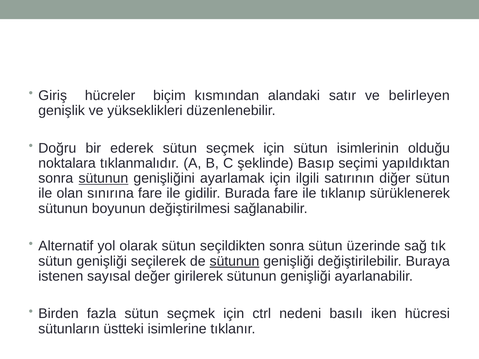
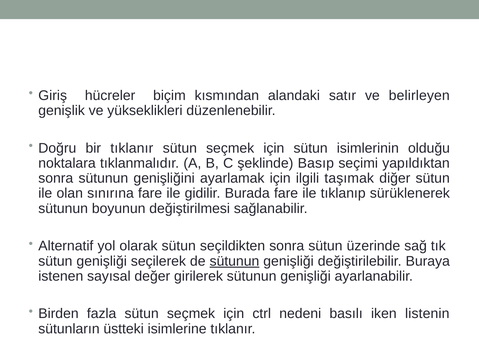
bir ederek: ederek -> tıklanır (132, 148)
sütunun underline: present -> none (103, 178)
satırının: satırının -> taşımak (349, 178)
hücresi: hücresi -> listenin (427, 314)
